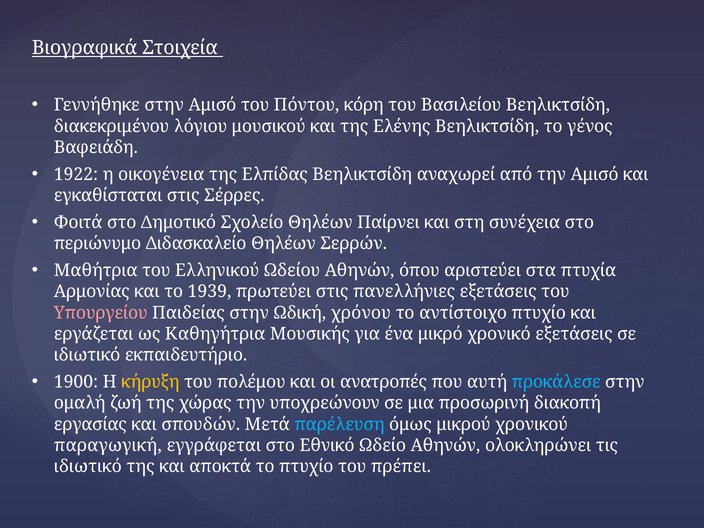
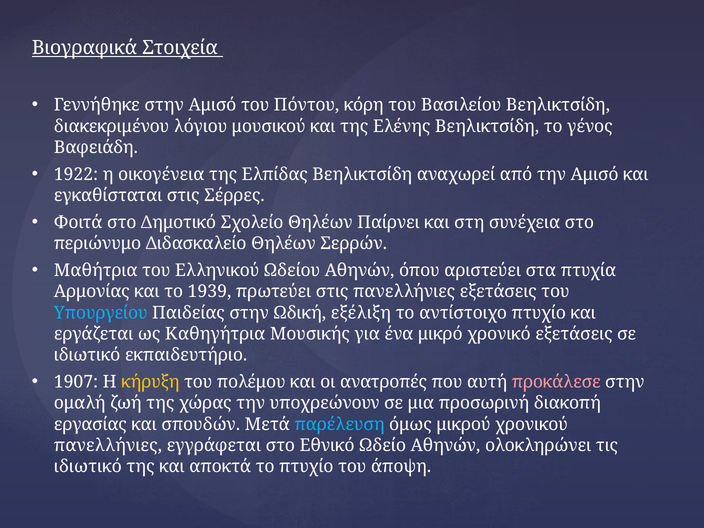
Υπουργείου colour: pink -> light blue (101, 313)
χρόνου: χρόνου -> εξέλιξη (361, 313)
1900: 1900 -> 1907 (76, 382)
προκάλεσε colour: light blue -> pink (556, 382)
παραγωγική: παραγωγική -> πανελλήνιες (108, 445)
πρέπει: πρέπει -> άποψη (401, 467)
